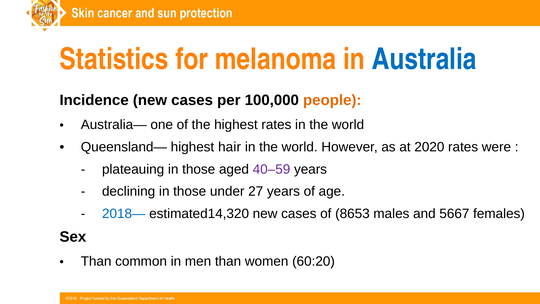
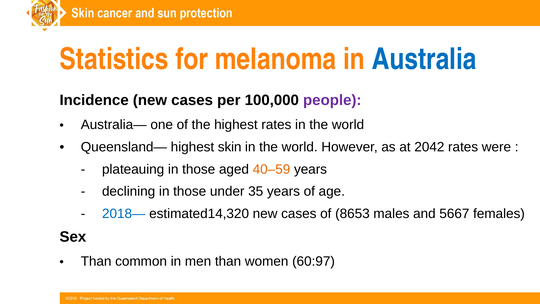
people colour: orange -> purple (332, 100)
hair: hair -> skin (230, 147)
2020: 2020 -> 2042 (429, 147)
40–59 colour: purple -> orange (272, 169)
27: 27 -> 35 (256, 191)
60:20: 60:20 -> 60:97 (314, 261)
